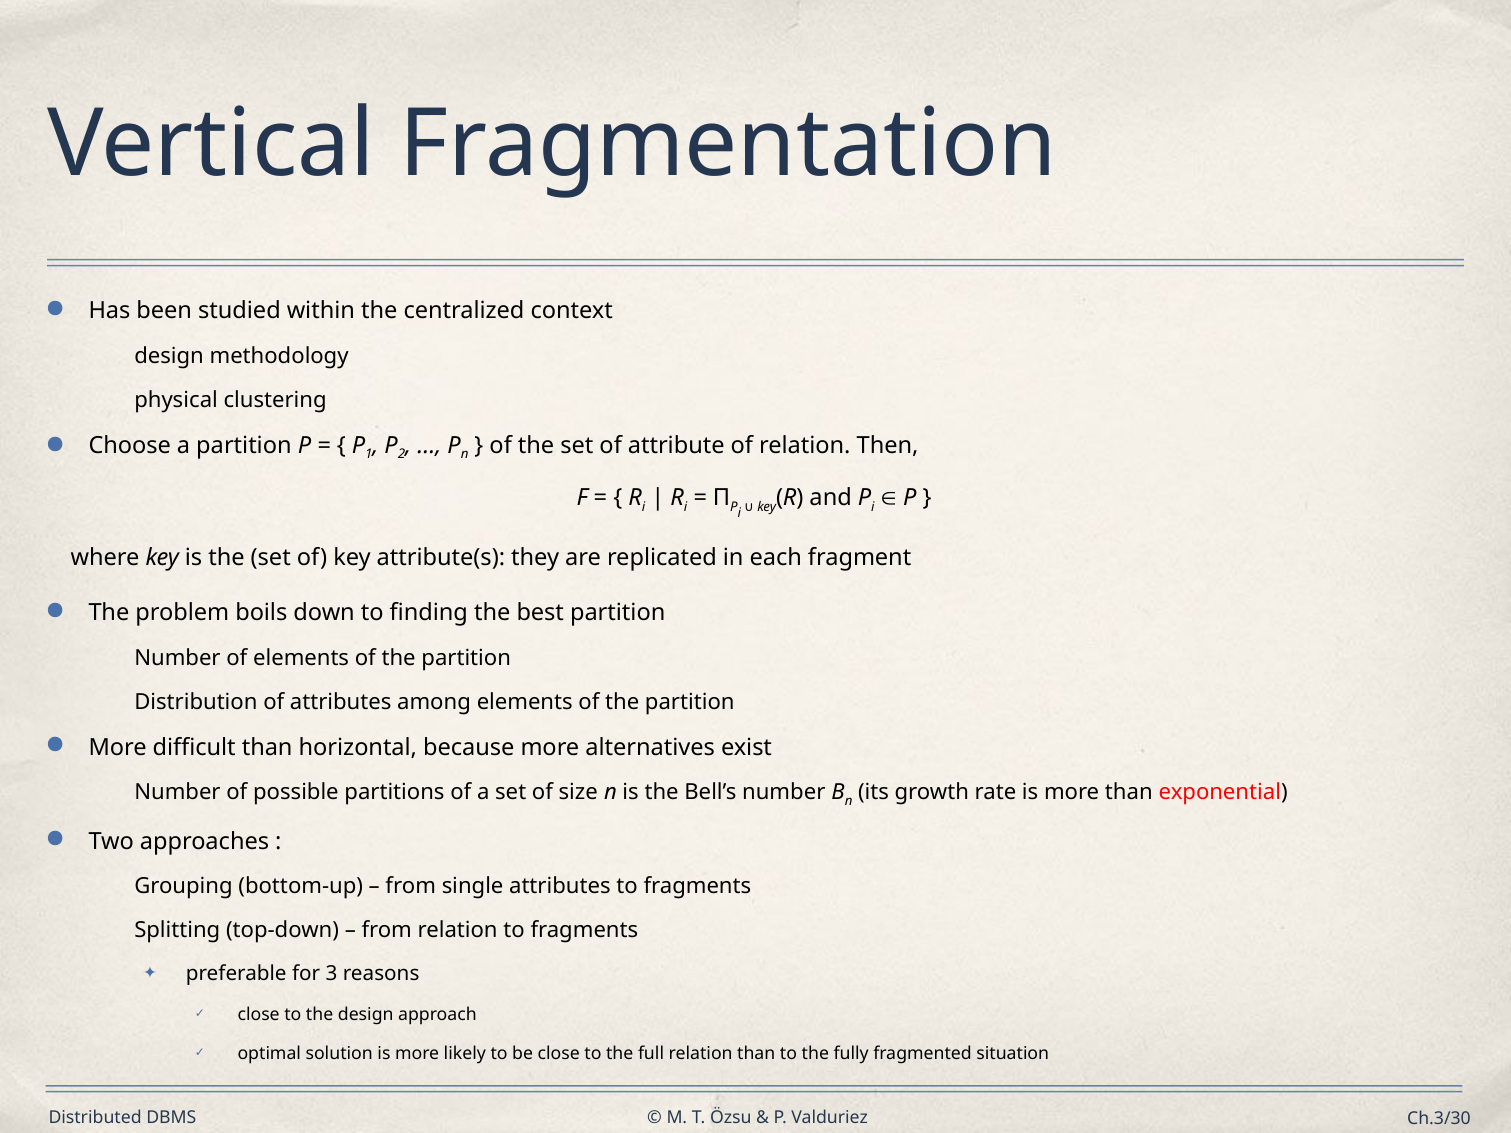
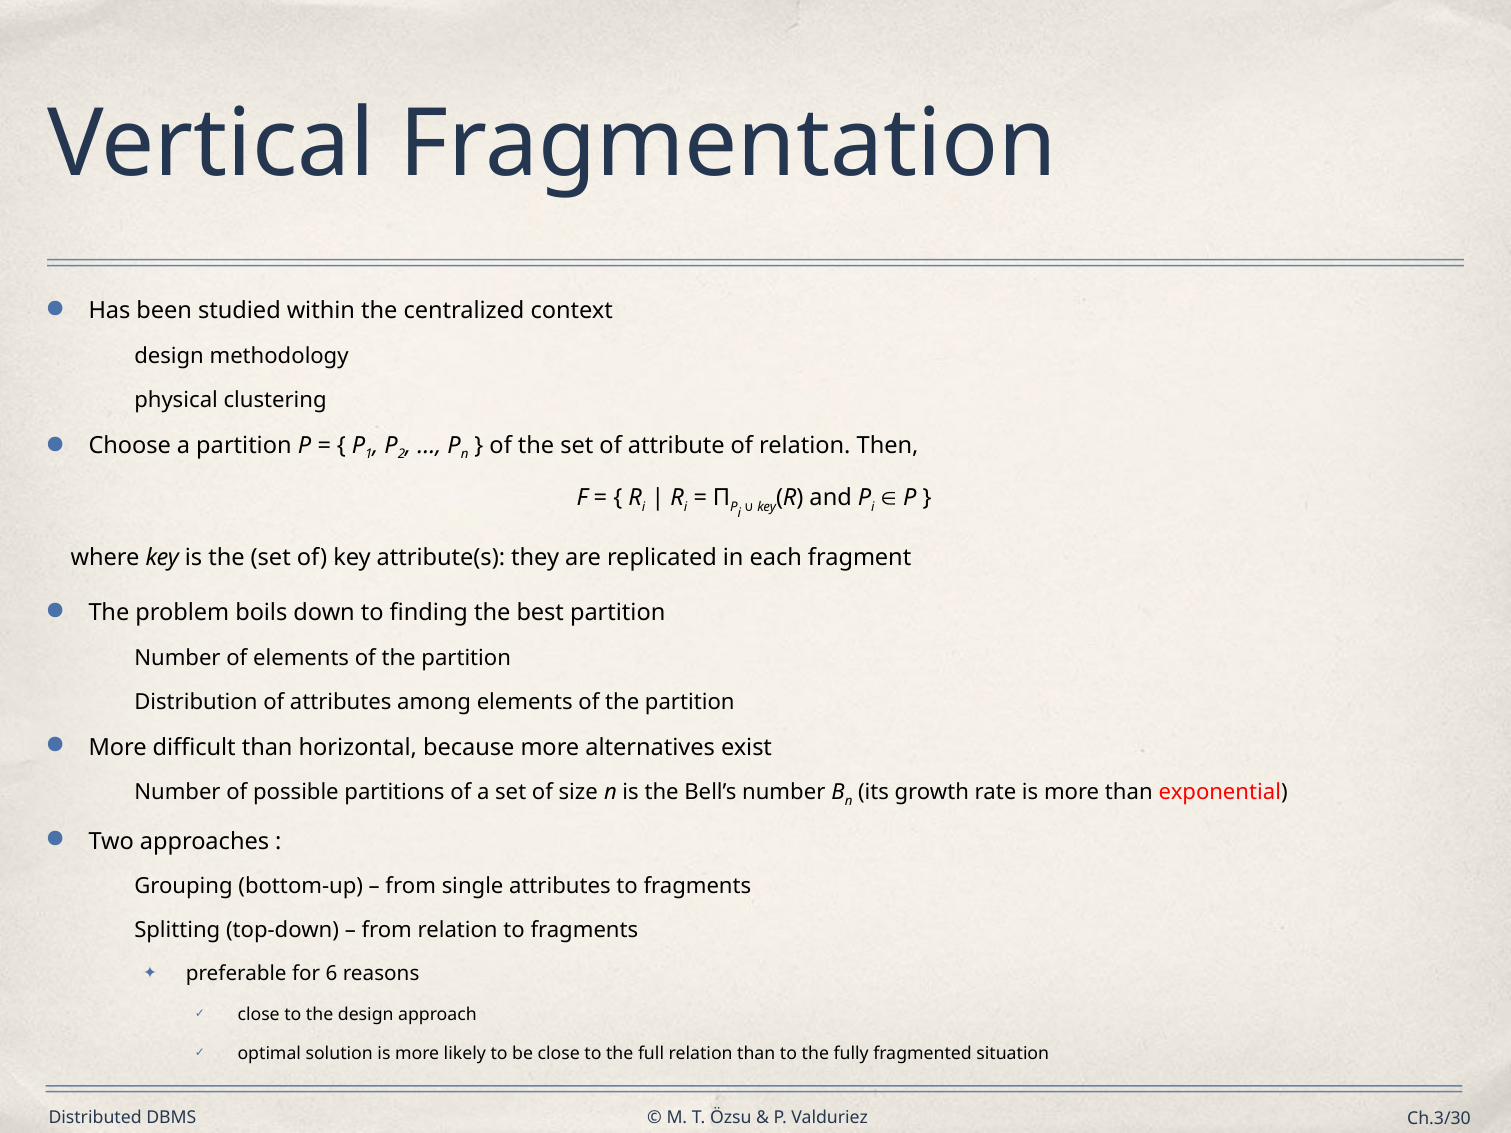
3: 3 -> 6 (332, 974)
